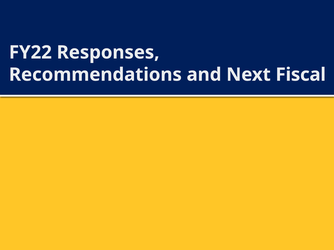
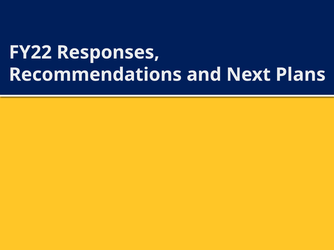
Fiscal: Fiscal -> Plans (301, 75)
